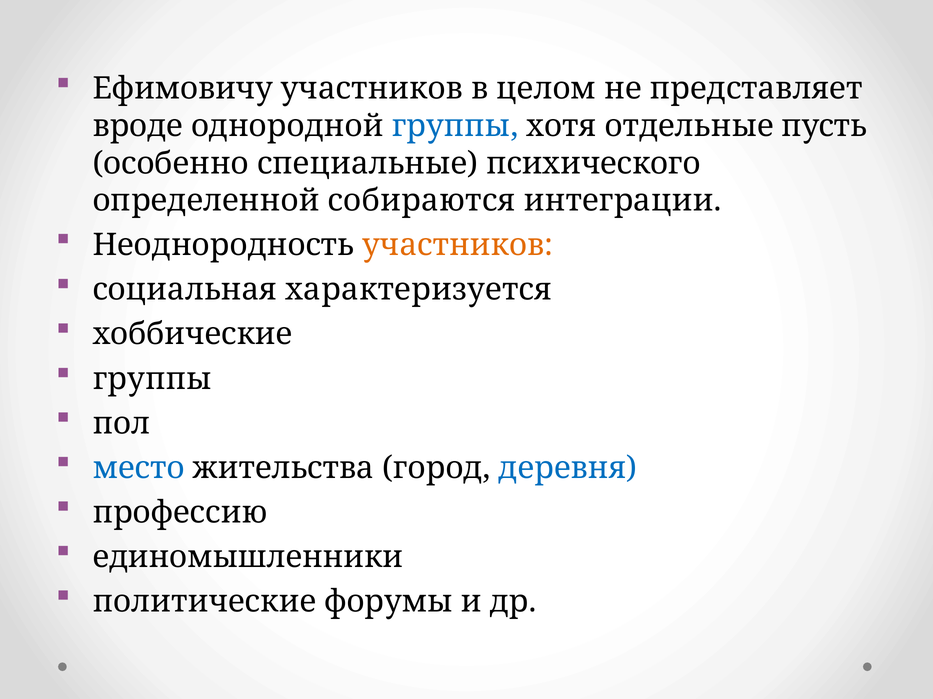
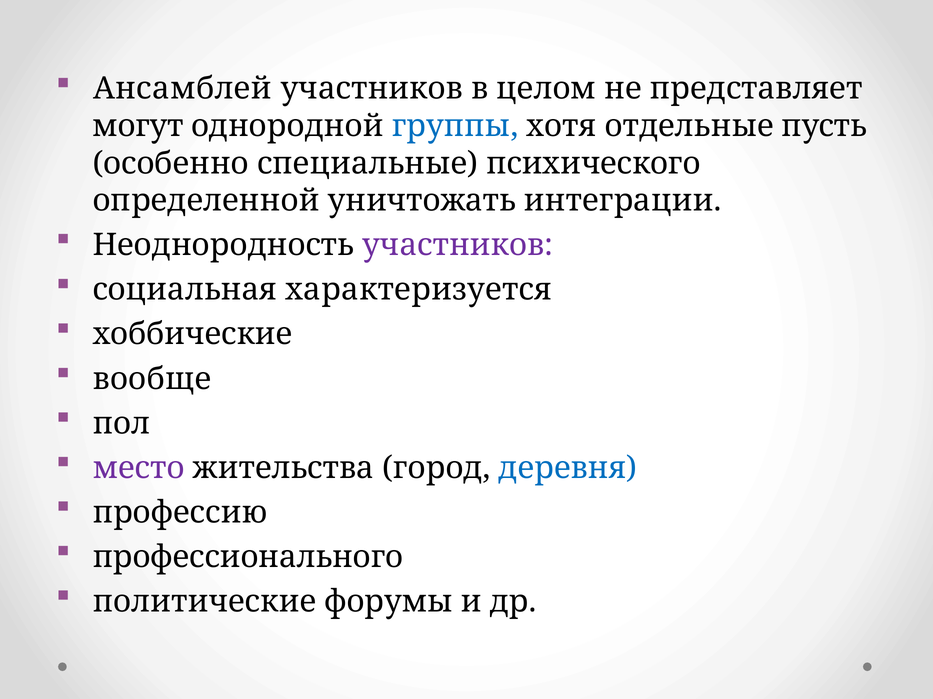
Ефимовичу: Ефимовичу -> Ансамблей (182, 89)
вроде: вроде -> могут (138, 126)
собираются: собираются -> уничтожать (422, 201)
участников colour: orange -> purple (458, 245)
группы: группы -> вообще (152, 379)
место colour: blue -> purple (139, 468)
единомышленники: единомышленники -> профессионального (248, 558)
